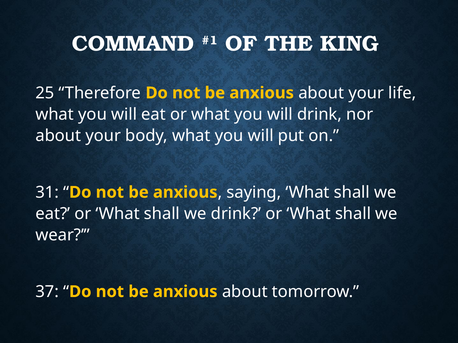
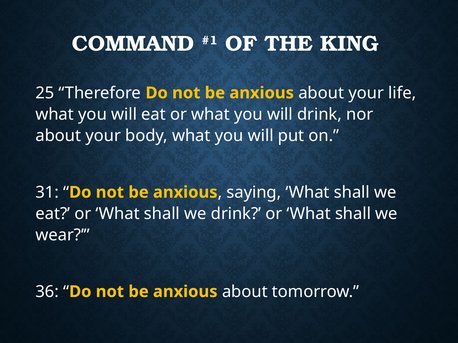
37: 37 -> 36 (47, 292)
